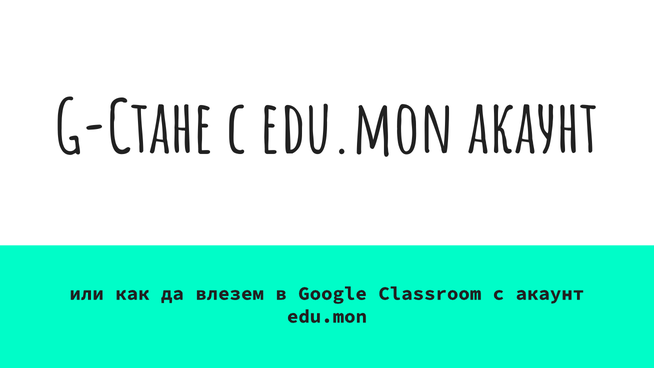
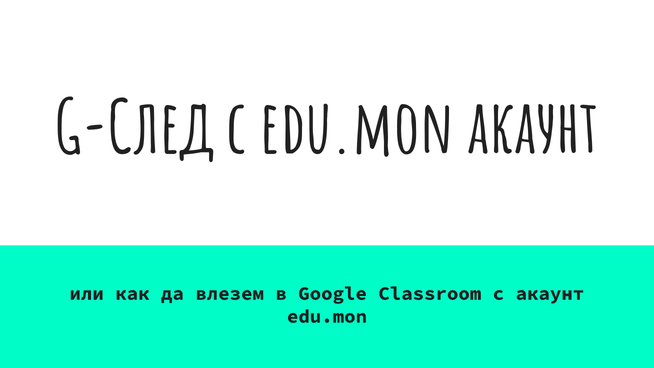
G-Стане: G-Стане -> G-Слeд (134, 129)
